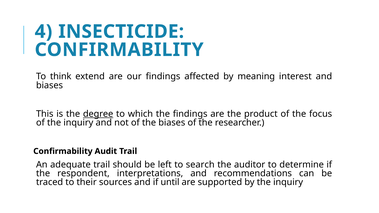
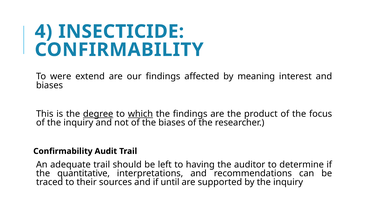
think: think -> were (61, 77)
which underline: none -> present (140, 114)
search: search -> having (200, 165)
respondent: respondent -> quantitative (84, 174)
